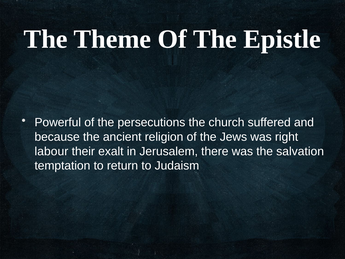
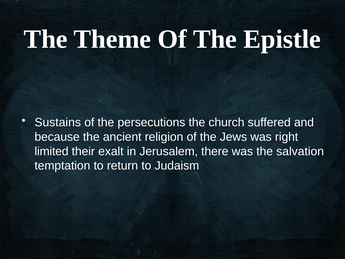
Powerful: Powerful -> Sustains (58, 122)
labour: labour -> limited (52, 151)
